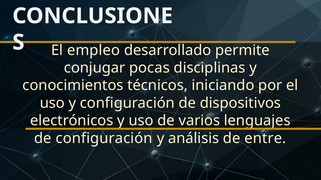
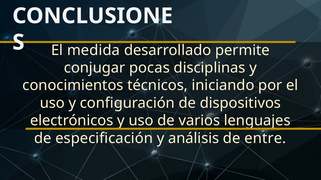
empleo: empleo -> medida (93, 50)
de configuración: configuración -> especificación (104, 139)
